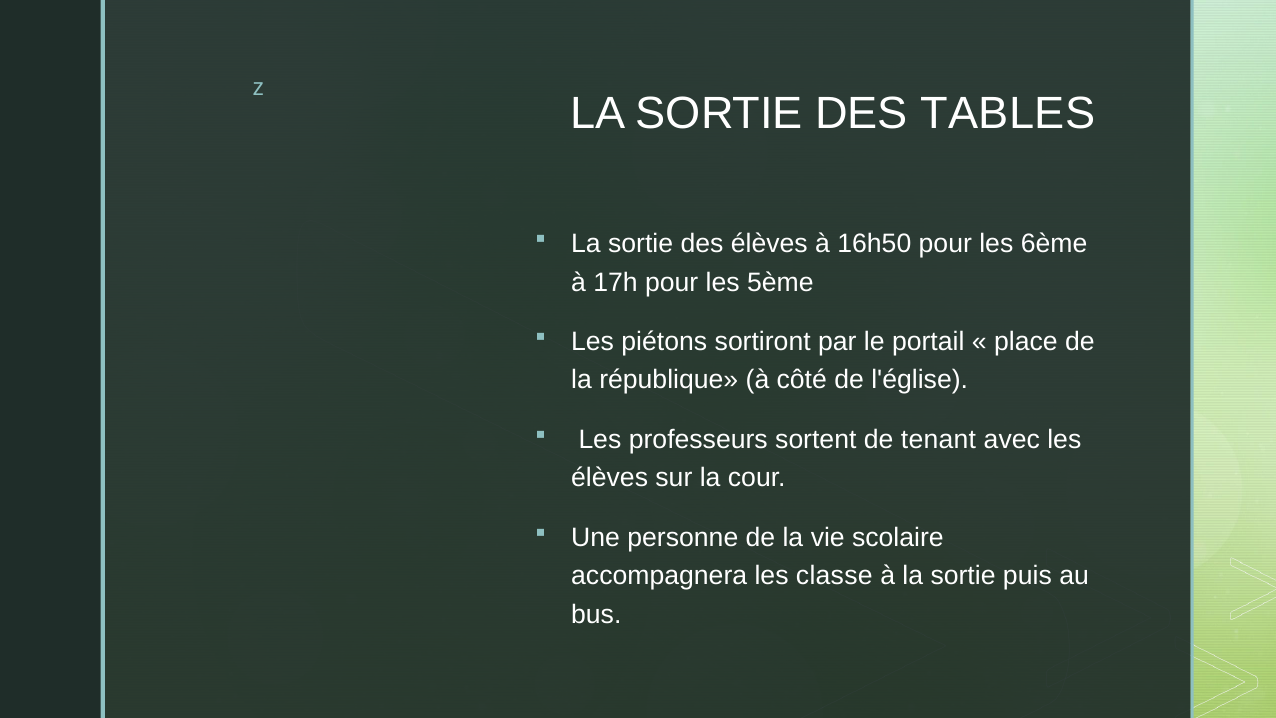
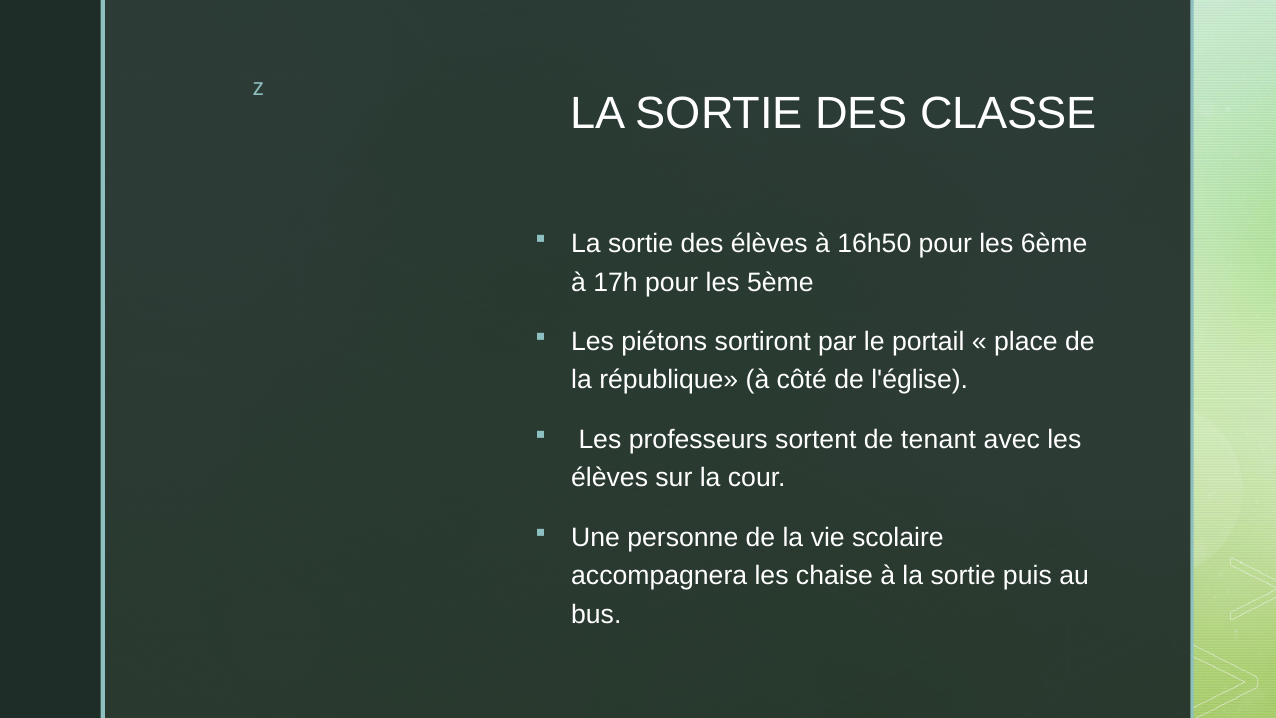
TABLES: TABLES -> CLASSE (1008, 113)
classe: classe -> chaise (834, 576)
